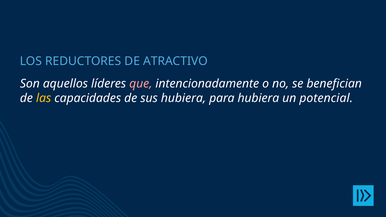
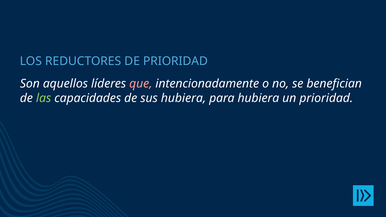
DE ATRACTIVO: ATRACTIVO -> PRIORIDAD (175, 61)
las colour: yellow -> light green (44, 98)
un potencial: potencial -> prioridad (326, 98)
